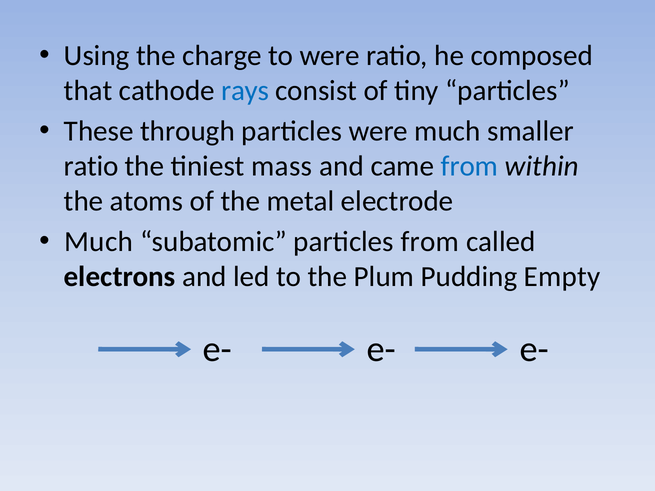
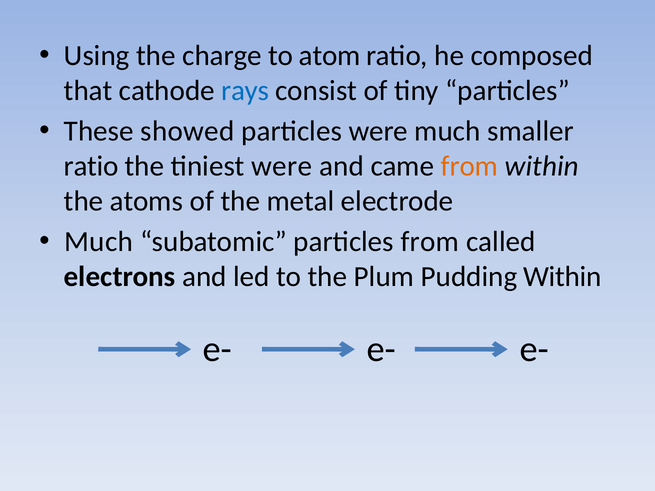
to were: were -> atom (330, 56)
through: through -> showed (187, 131)
tiniest mass: mass -> were (282, 166)
from colour: blue -> orange (469, 166)
Pudding Empty: Empty -> Within (562, 277)
